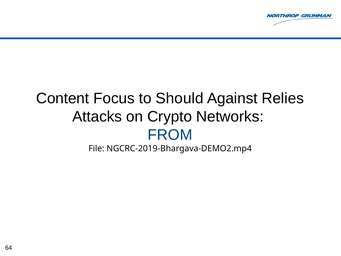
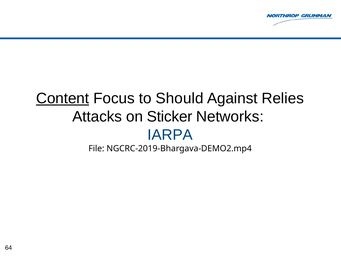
Content underline: none -> present (63, 98)
Crypto: Crypto -> Sticker (170, 117)
FROM: FROM -> IARPA (170, 135)
